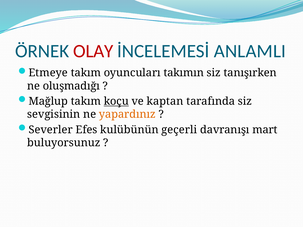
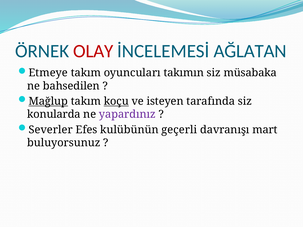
ANLAMLI: ANLAMLI -> AĞLATAN (250, 51)
tanışırken: tanışırken -> müsabaka (250, 73)
oluşmadığı: oluşmadığı -> bahsedilen (71, 86)
Mağlup underline: none -> present (48, 101)
kaptan: kaptan -> isteyen (165, 101)
sevgisinin: sevgisinin -> konularda (54, 115)
yapardınız colour: orange -> purple (127, 115)
